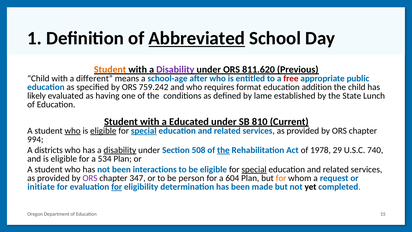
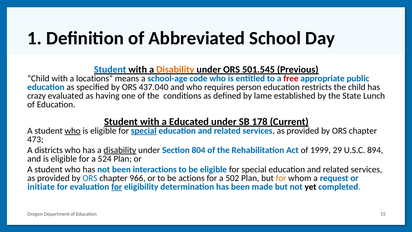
Abbreviated underline: present -> none (197, 38)
Student colour: orange -> blue (110, 69)
Disability colour: purple -> orange (175, 69)
811.620: 811.620 -> 501.545 (259, 69)
different: different -> locations (94, 78)
after: after -> code (199, 78)
759.242: 759.242 -> 437.040 (154, 87)
format: format -> person (249, 87)
addition: addition -> restricts (317, 87)
likely: likely -> crazy (37, 96)
810: 810 -> 178 (260, 122)
eligible underline: present -> none (103, 131)
994: 994 -> 473 (35, 139)
508: 508 -> 804 (199, 150)
the underline: present -> none (223, 150)
1978: 1978 -> 1999 (321, 150)
740: 740 -> 894 (375, 150)
534: 534 -> 524 (105, 159)
special underline: present -> none (254, 169)
ORS colour: purple -> blue (90, 178)
347: 347 -> 966 (138, 178)
person: person -> actions (192, 178)
604: 604 -> 502 (232, 178)
